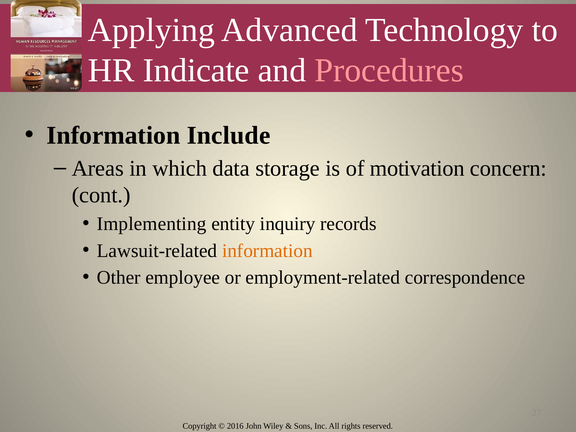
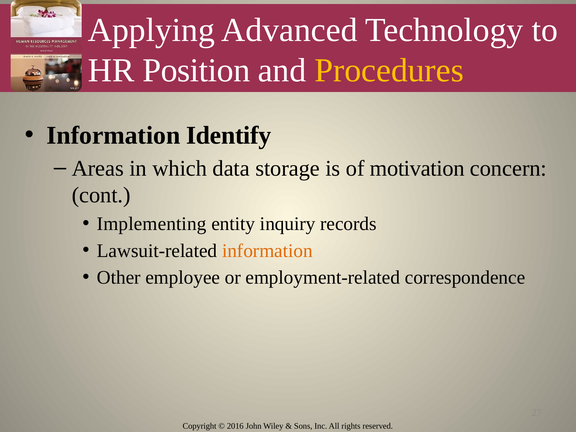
Indicate: Indicate -> Position (196, 71)
Procedures colour: pink -> yellow (389, 71)
Include: Include -> Identify (229, 135)
